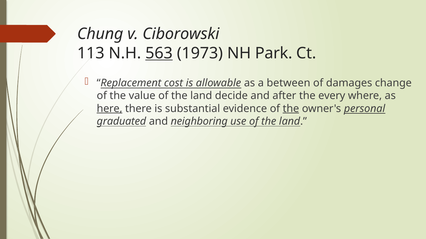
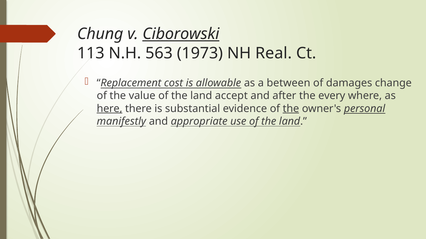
Ciborowski underline: none -> present (181, 34)
563 underline: present -> none (159, 53)
Park: Park -> Real (274, 53)
decide: decide -> accept (231, 96)
graduated: graduated -> manifestly (121, 122)
neighboring: neighboring -> appropriate (199, 122)
